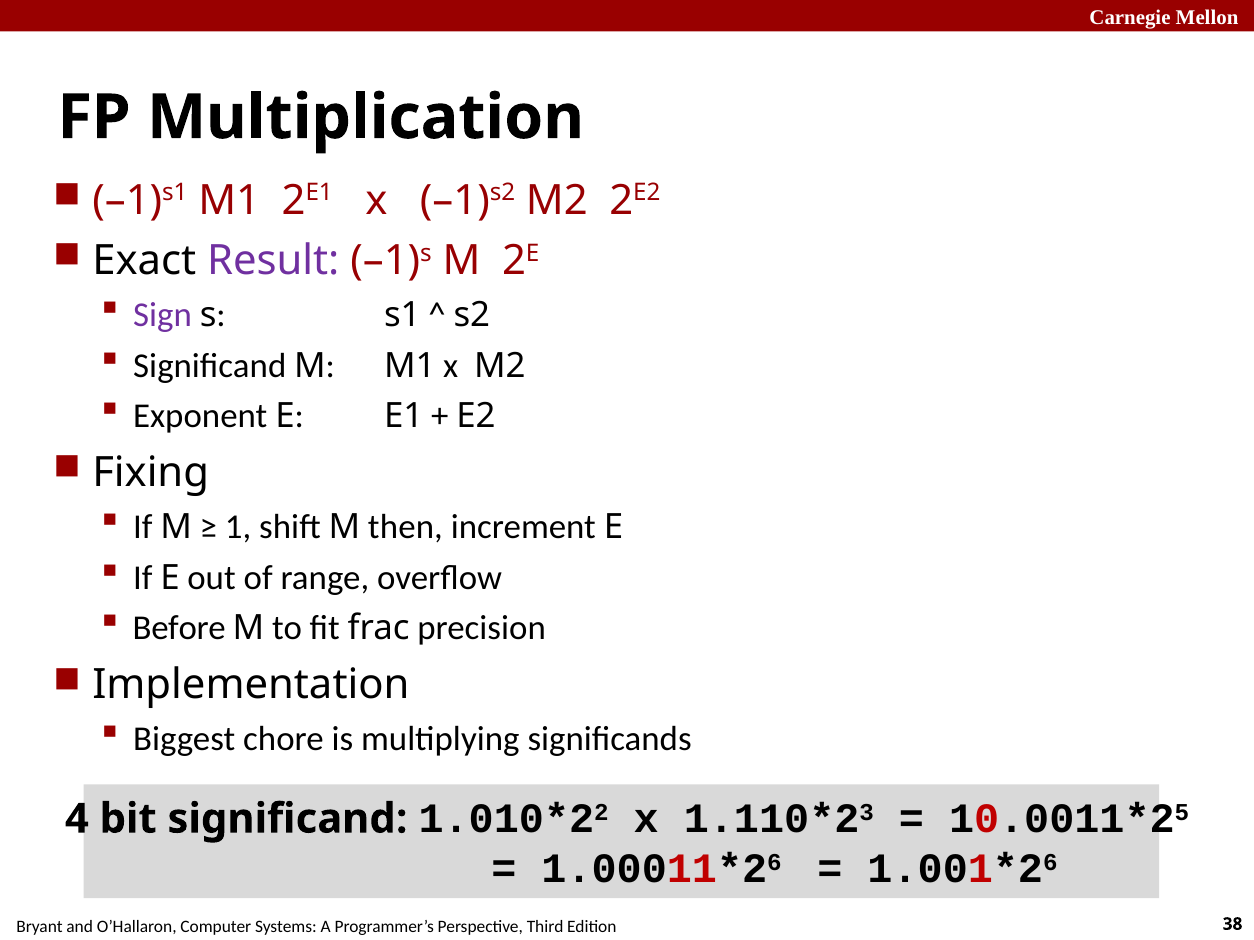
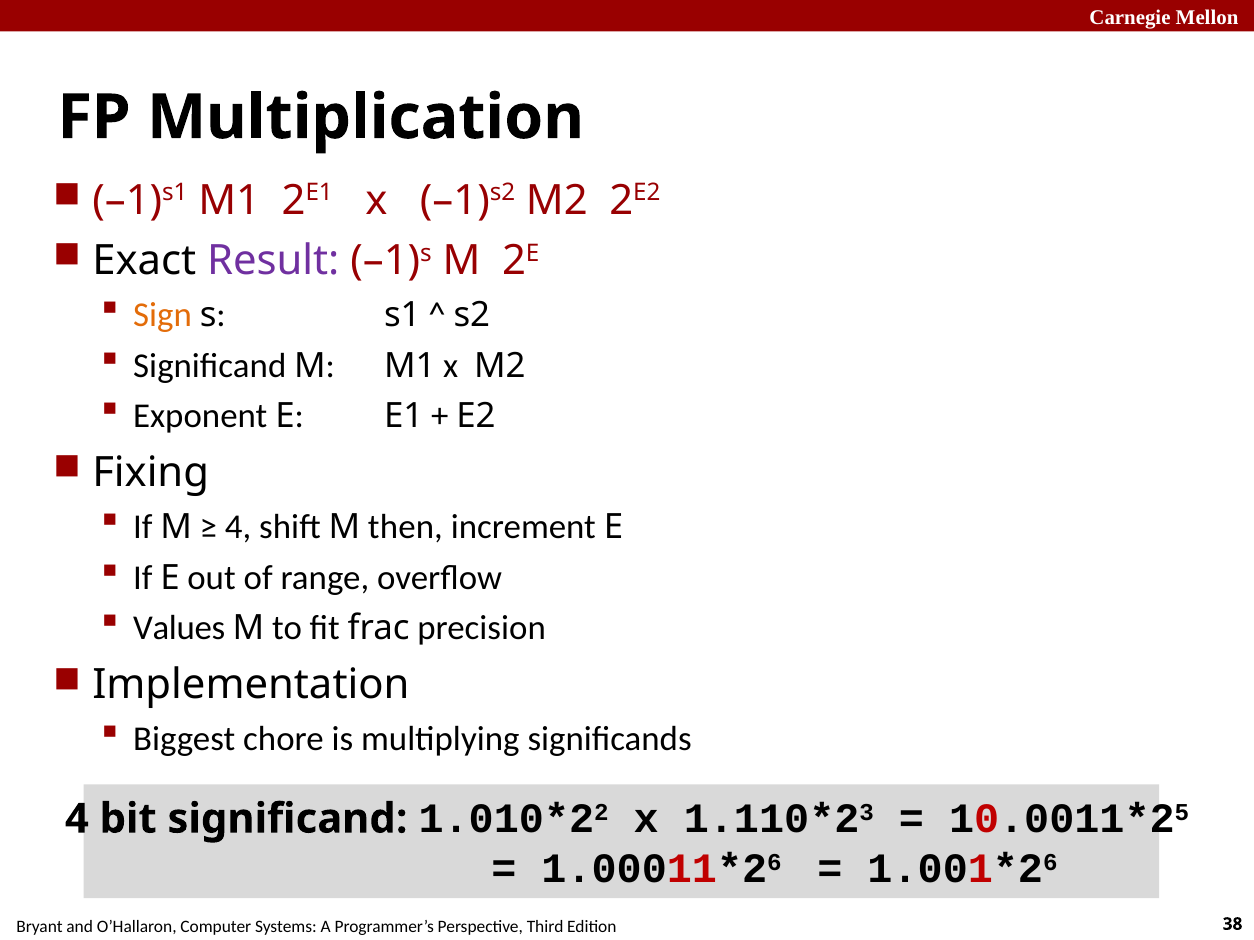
Sign colour: purple -> orange (163, 315)
1: 1 -> 4 (238, 527)
Before: Before -> Values (179, 628)
